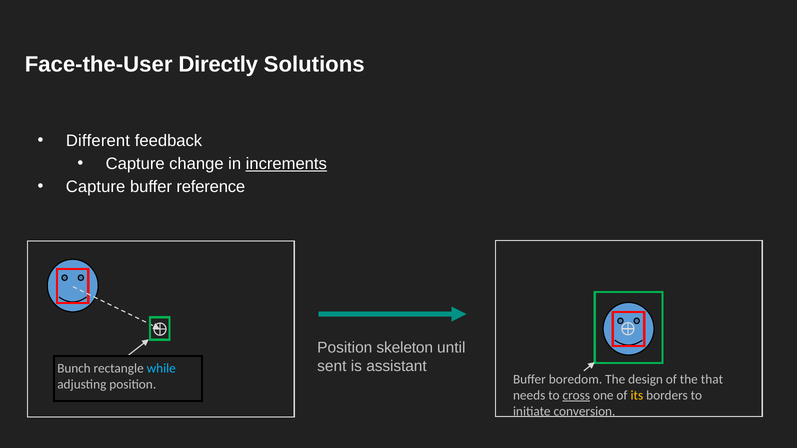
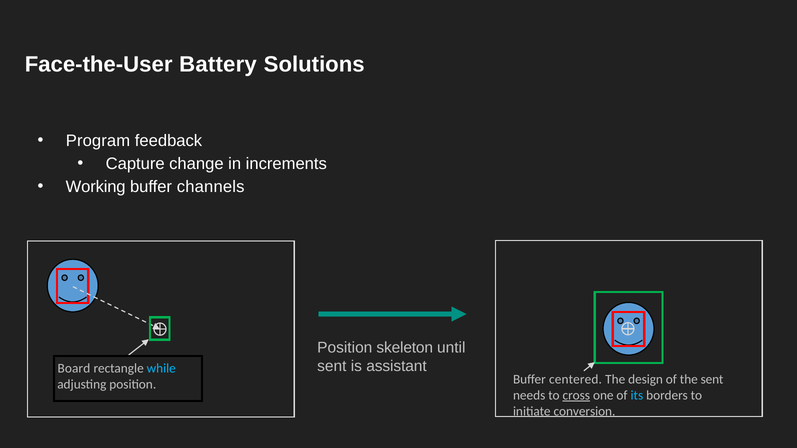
Directly: Directly -> Battery (218, 64)
Different: Different -> Program (98, 141)
increments underline: present -> none (286, 164)
Capture: Capture -> Working (96, 187)
reference: reference -> channels (211, 187)
Bunch: Bunch -> Board (74, 368)
boredom: boredom -> centered (576, 380)
the that: that -> sent (712, 380)
its colour: yellow -> light blue (637, 396)
